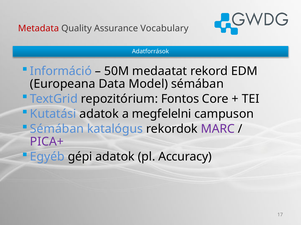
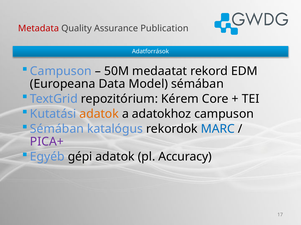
Vocabulary: Vocabulary -> Publication (164, 28)
Információ: Információ -> Campuson (61, 71)
Fontos: Fontos -> Kérem (180, 99)
adatok colour: black -> orange (99, 114)
megfelelni: megfelelni -> adatokhoz (162, 114)
MARC colour: purple -> blue (218, 129)
